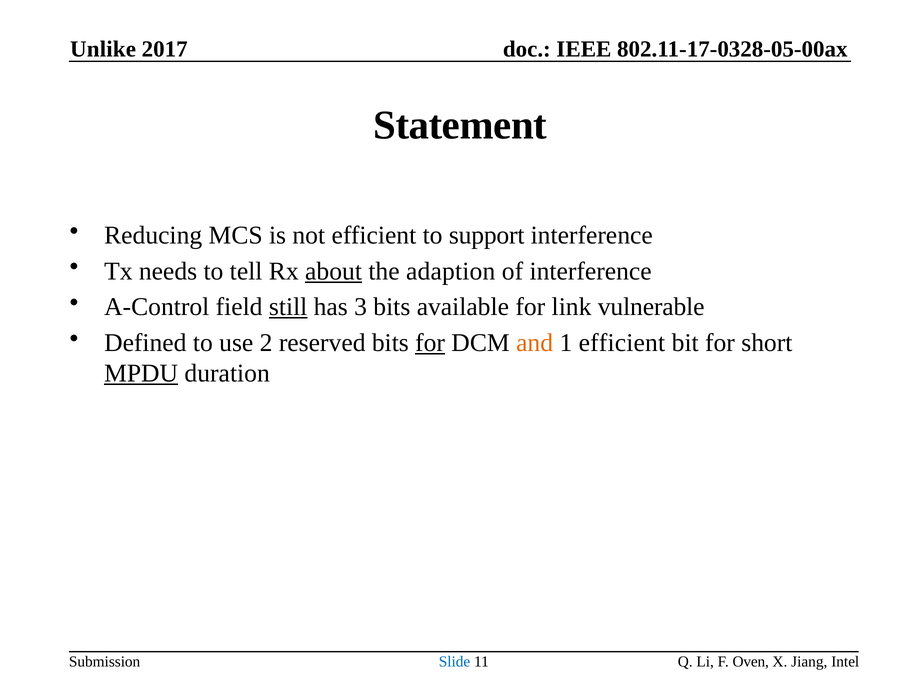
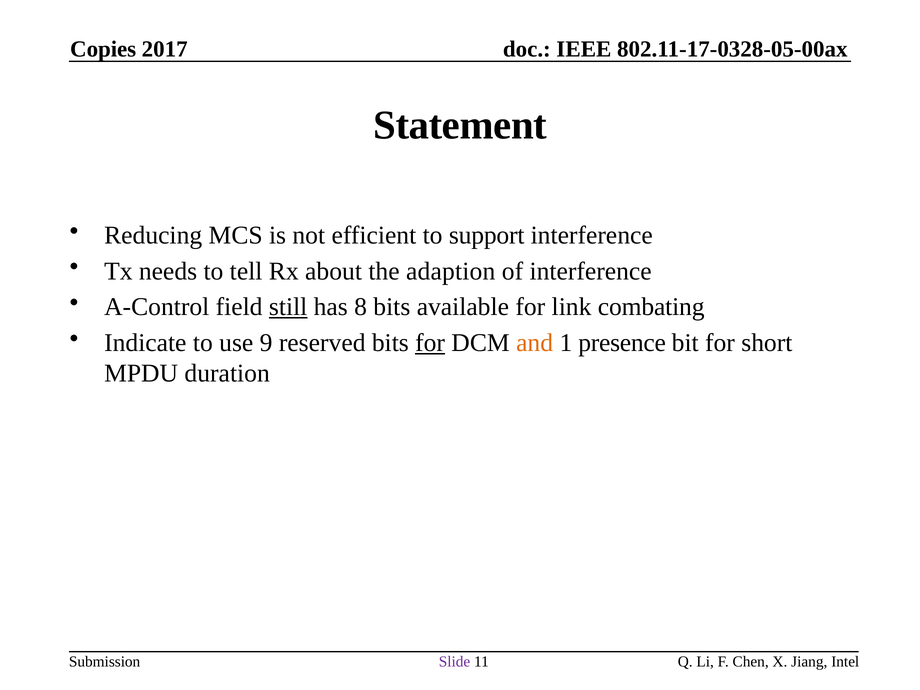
Unlike: Unlike -> Copies (103, 49)
about underline: present -> none (334, 271)
3: 3 -> 8 (361, 307)
vulnerable: vulnerable -> combating (651, 307)
Defined: Defined -> Indicate (145, 343)
2: 2 -> 9 (266, 343)
1 efficient: efficient -> presence (622, 343)
MPDU underline: present -> none (141, 373)
Slide colour: blue -> purple (455, 662)
Oven: Oven -> Chen (751, 662)
